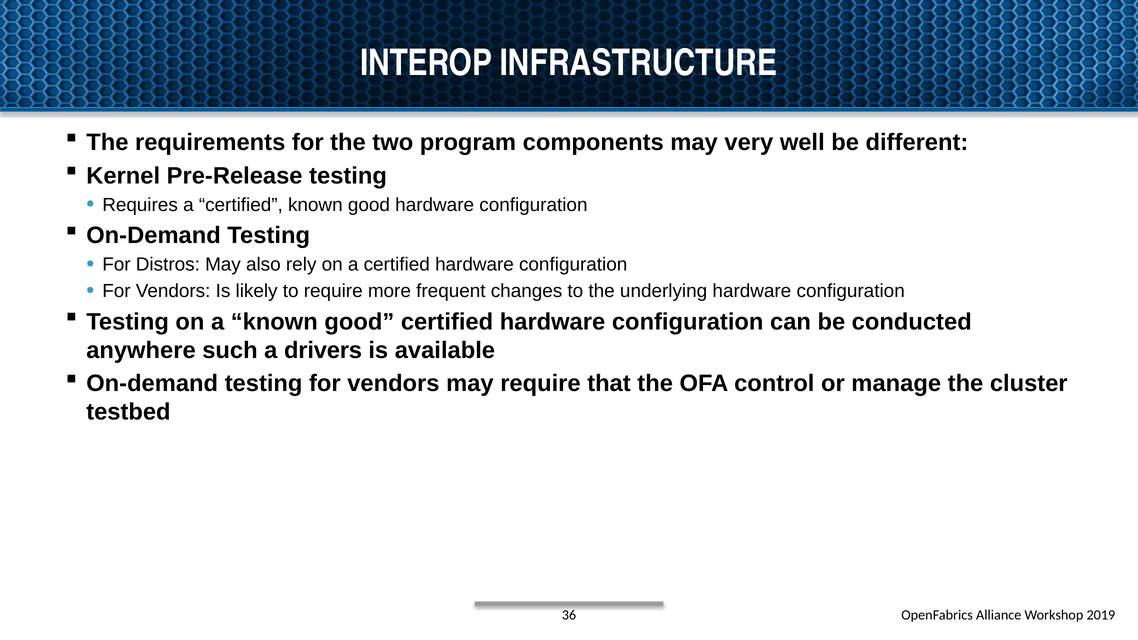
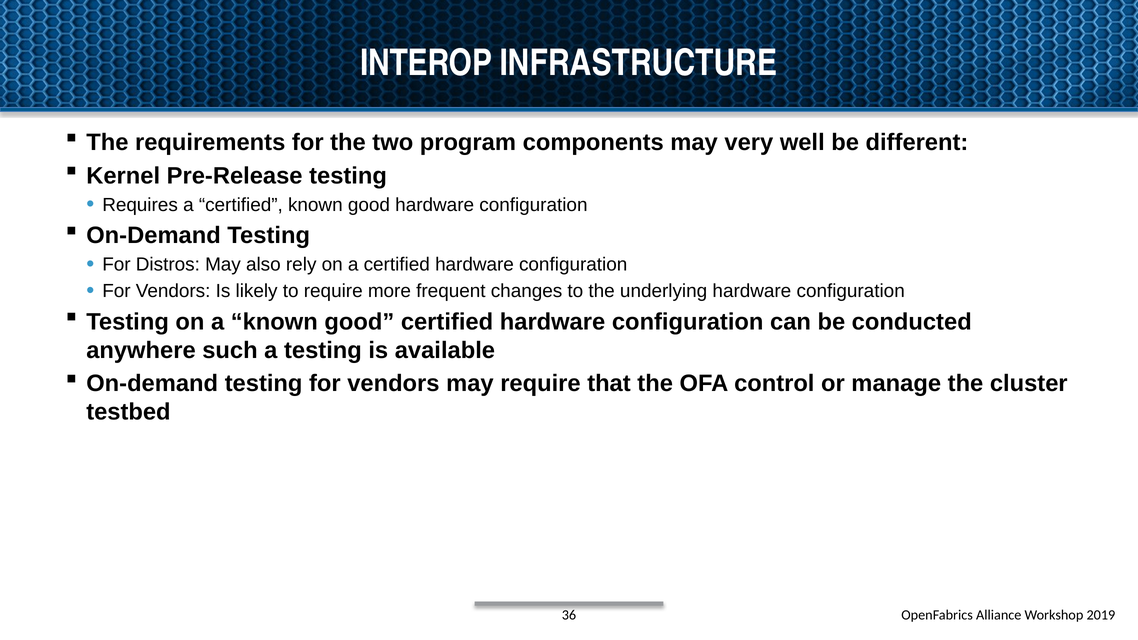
a drivers: drivers -> testing (323, 350)
